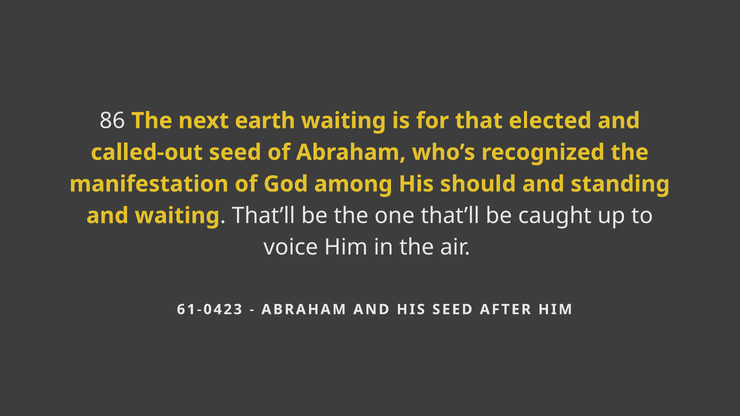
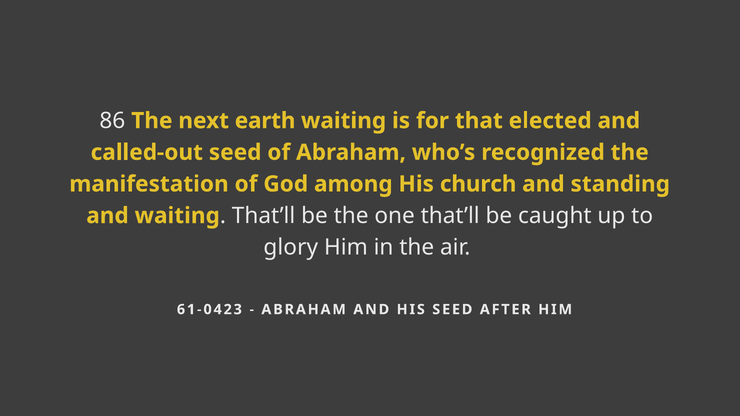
should: should -> church (478, 184)
voice: voice -> glory (291, 247)
